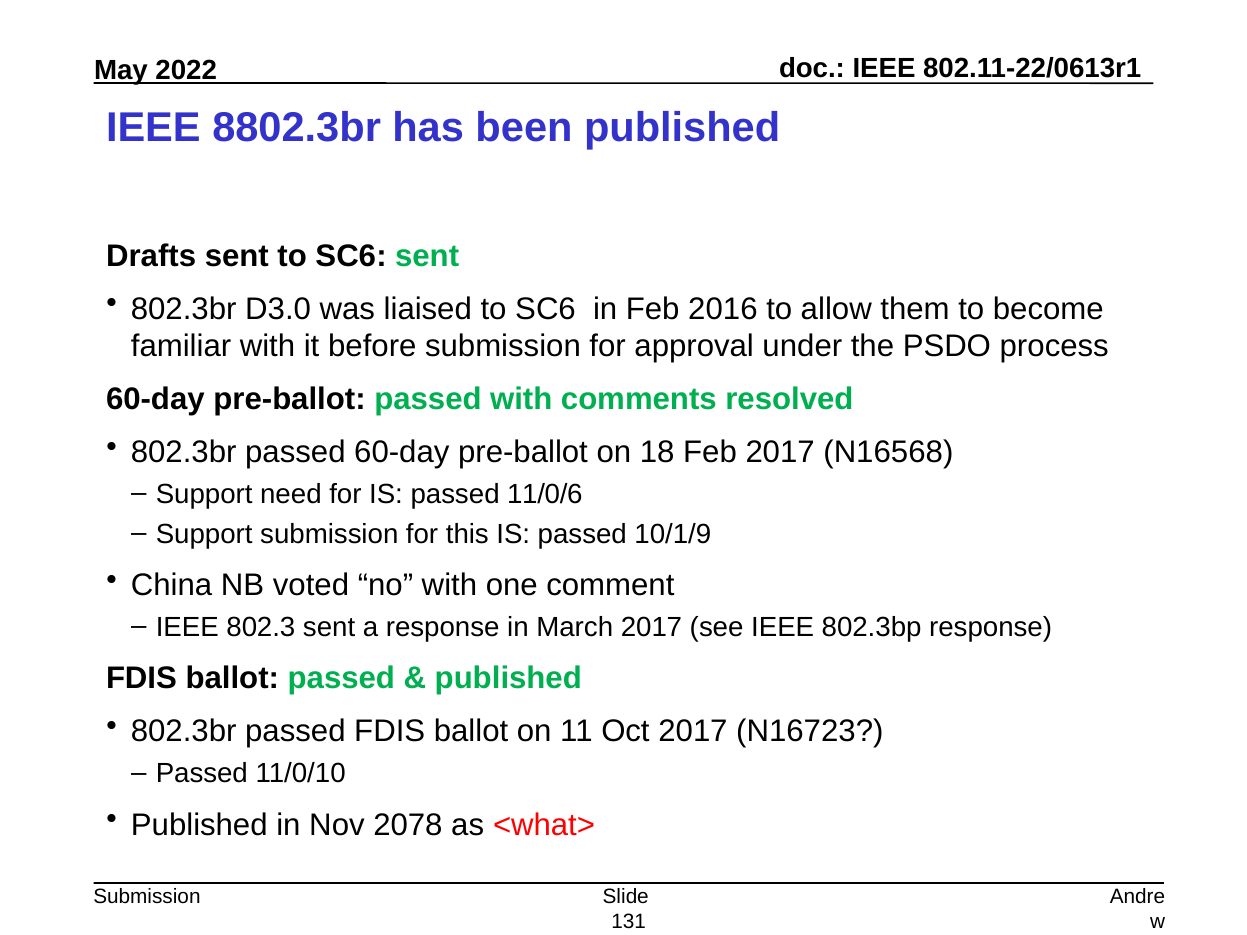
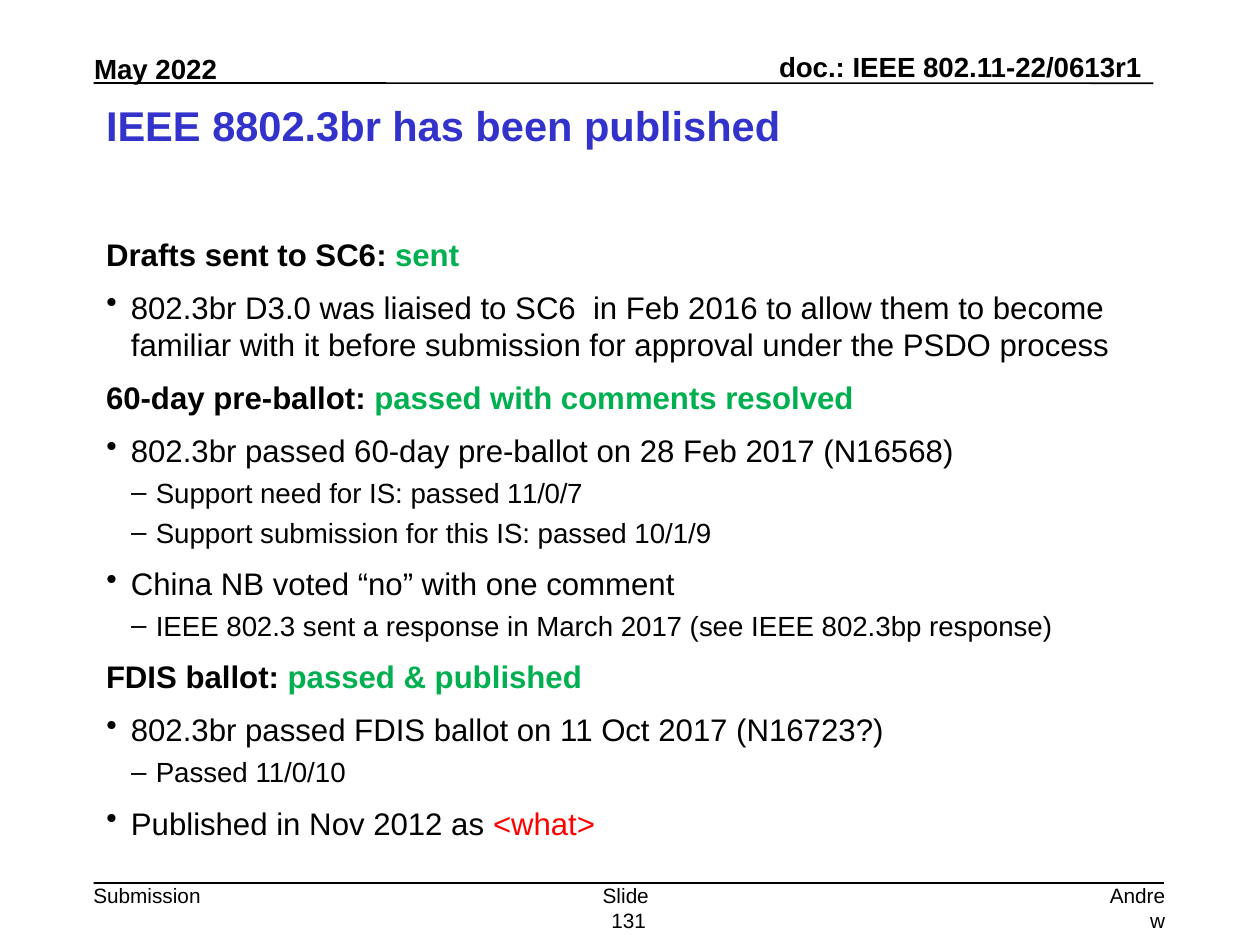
18: 18 -> 28 (657, 452)
11/0/6: 11/0/6 -> 11/0/7 (545, 494)
2078: 2078 -> 2012 (408, 825)
